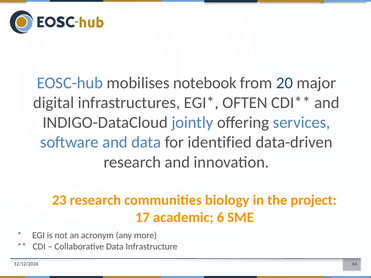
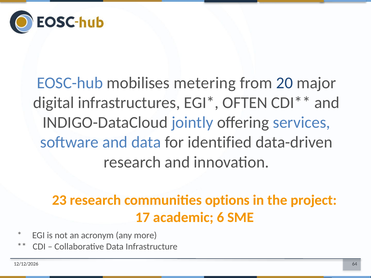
notebook: notebook -> metering (205, 83)
biology: biology -> options (227, 200)
